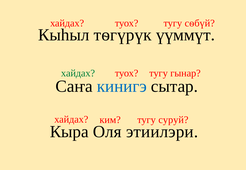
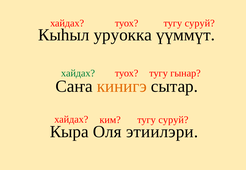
сѳбүй: сѳбүй -> суруй (200, 23)
тѳгүрүк: тѳгүрүк -> уруокка (123, 35)
кинигэ colour: blue -> orange (122, 86)
